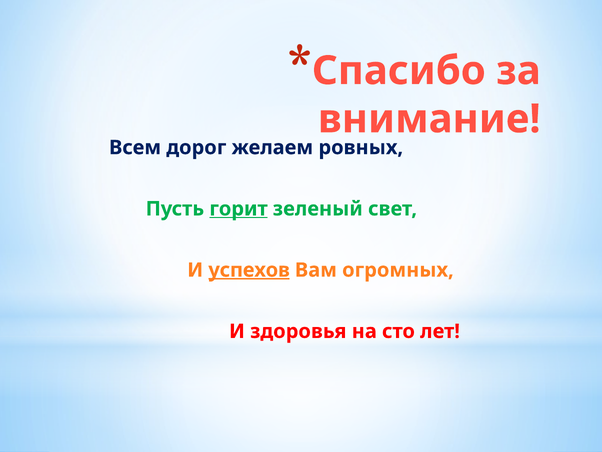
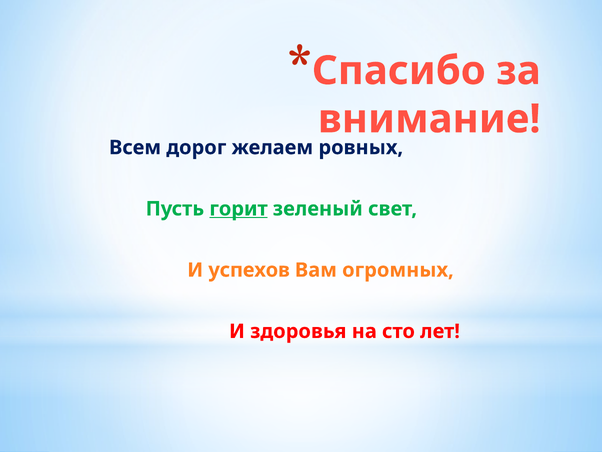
успехов underline: present -> none (249, 270)
